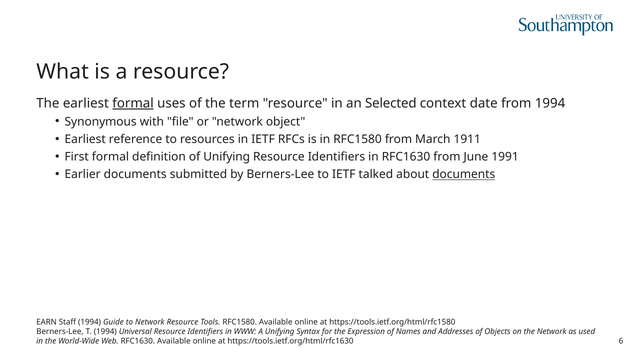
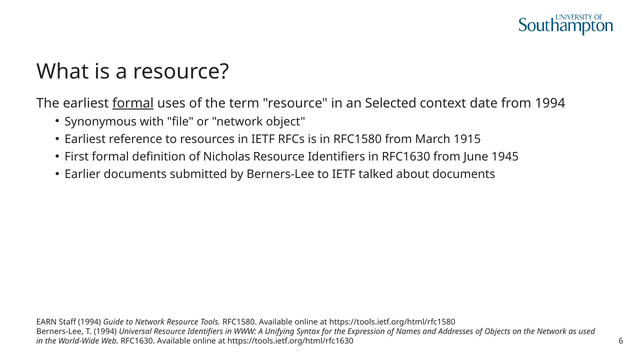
1911: 1911 -> 1915 (467, 139)
of Unifying: Unifying -> Nicholas (227, 157)
1991: 1991 -> 1945 (505, 157)
documents underline: present -> none (464, 175)
